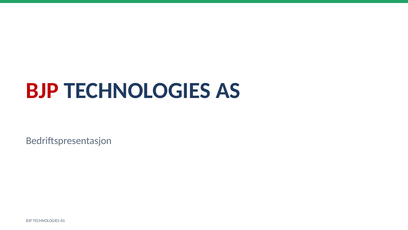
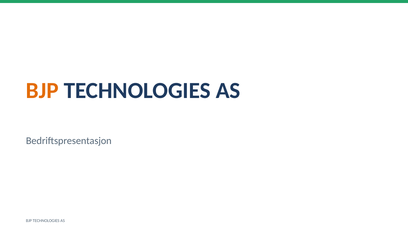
BJP colour: red -> orange (42, 90)
